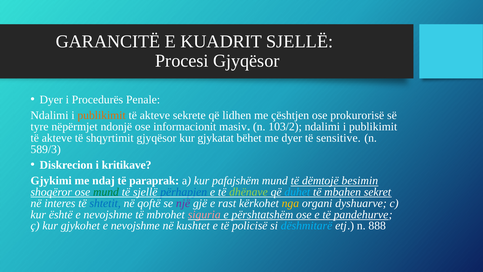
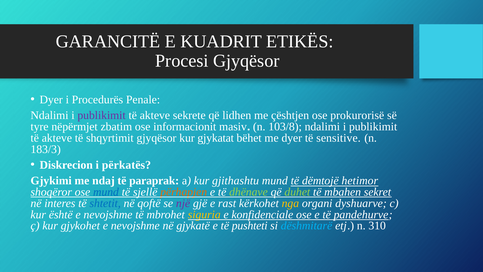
KUADRIT SJELLË: SJELLË -> ETIKËS (300, 41)
publikimit colour: orange -> purple (102, 115)
ndonjë: ndonjë -> zbatim (116, 127)
103/2: 103/2 -> 103/8 (285, 127)
589/3: 589/3 -> 183/3 (46, 149)
kritikave: kritikave -> përkatës (126, 165)
pafajshëm: pafajshëm -> gjithashtu (236, 181)
besimin: besimin -> hetimor (360, 181)
mund colour: green -> blue (106, 192)
përhapjen colour: blue -> orange (184, 192)
duhet colour: light blue -> light green (297, 192)
siguria colour: pink -> yellow (204, 214)
përshtatshëm: përshtatshëm -> konfidenciale (262, 214)
kushtet: kushtet -> gjykatë (193, 226)
policisë: policisë -> pushteti (250, 226)
888: 888 -> 310 (377, 226)
